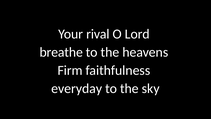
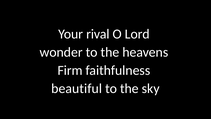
breathe: breathe -> wonder (61, 52)
everyday: everyday -> beautiful (77, 88)
